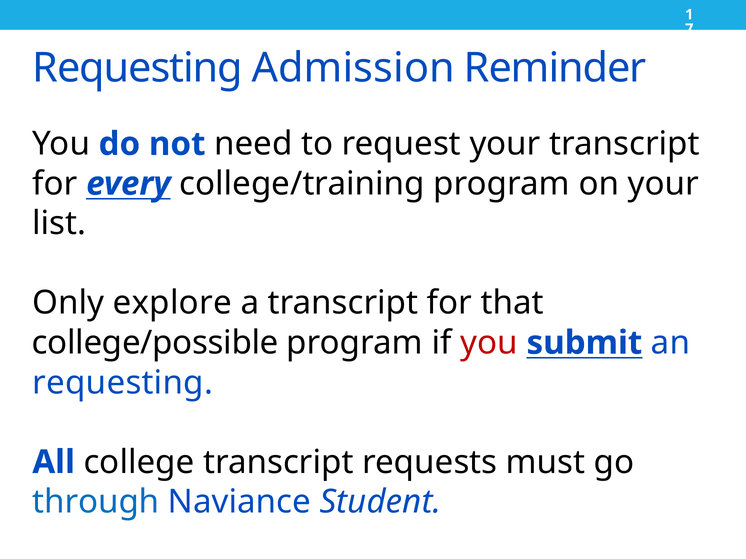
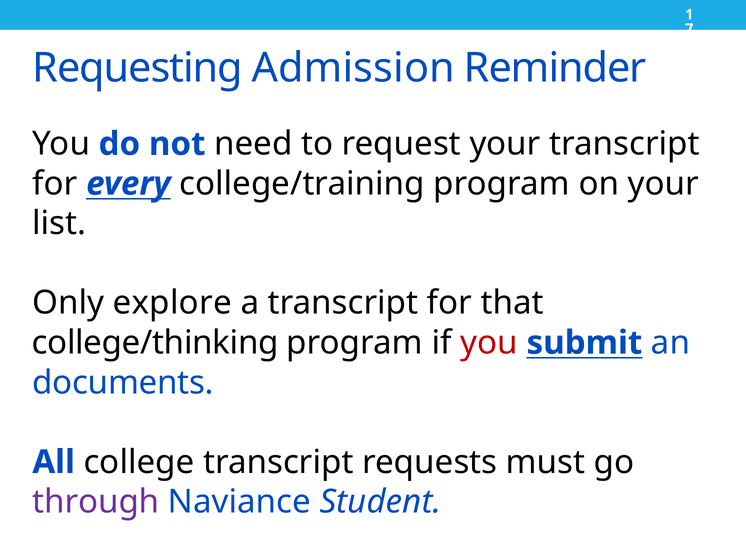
college/possible: college/possible -> college/thinking (155, 343)
requesting: requesting -> documents (123, 383)
through colour: blue -> purple (96, 502)
